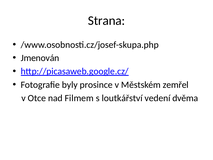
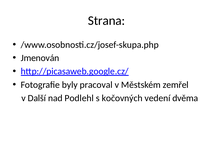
prosince: prosince -> pracoval (96, 85)
Otce: Otce -> Další (37, 98)
Filmem: Filmem -> Podlehl (79, 98)
loutkářství: loutkářství -> kočovných (122, 98)
